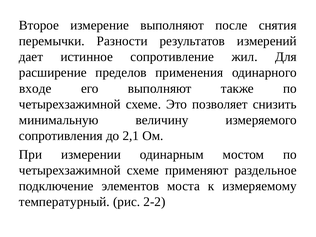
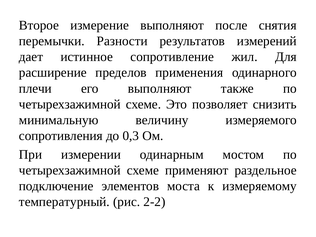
входе: входе -> плечи (35, 88)
2,1: 2,1 -> 0,3 (131, 136)
